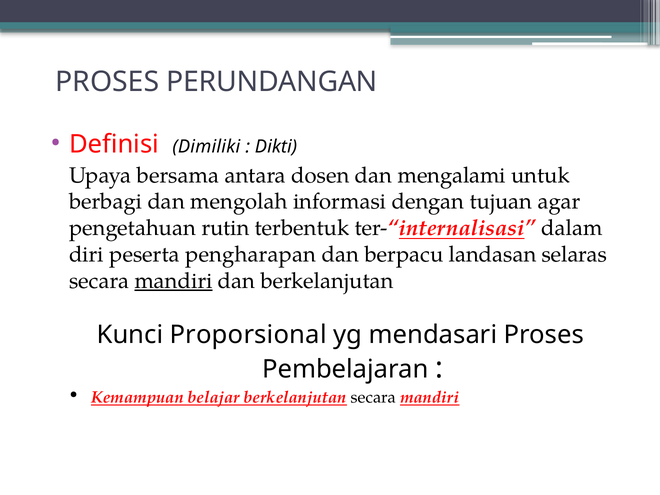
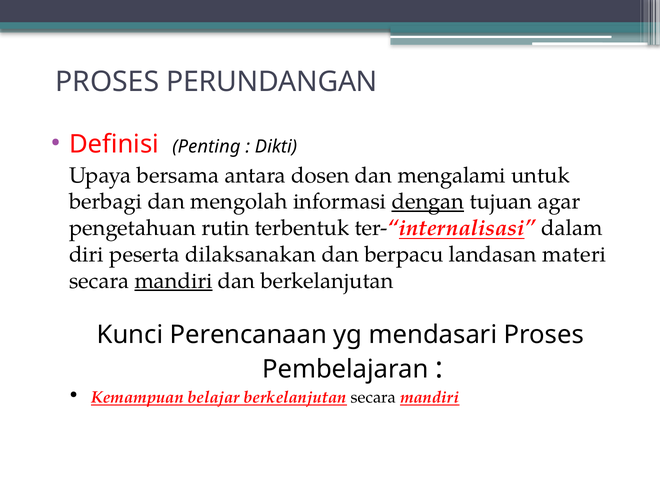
Dimiliki: Dimiliki -> Penting (206, 147)
dengan underline: none -> present (428, 202)
pengharapan: pengharapan -> dilaksanakan (251, 255)
selaras: selaras -> materi (574, 255)
Proporsional: Proporsional -> Perencanaan (248, 335)
